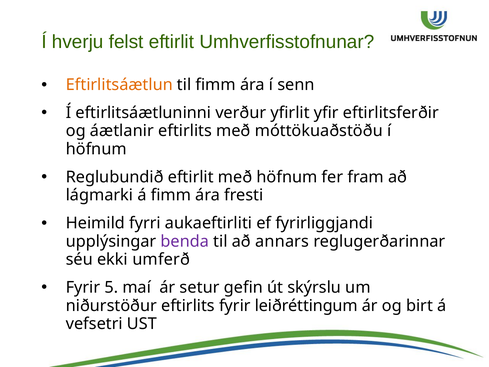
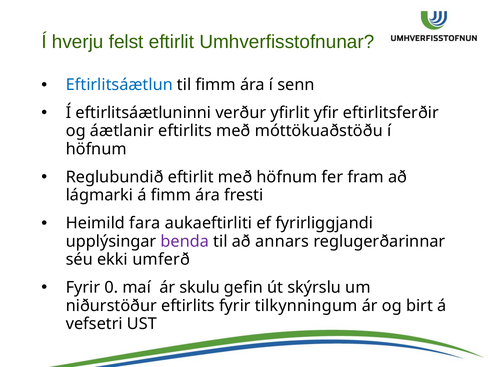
Eftirlitsáætlun colour: orange -> blue (119, 85)
fyrri: fyrri -> fara (145, 223)
5: 5 -> 0 (111, 287)
setur: setur -> skulu (200, 287)
leiðréttingum: leiðréttingum -> tilkynningum (306, 305)
